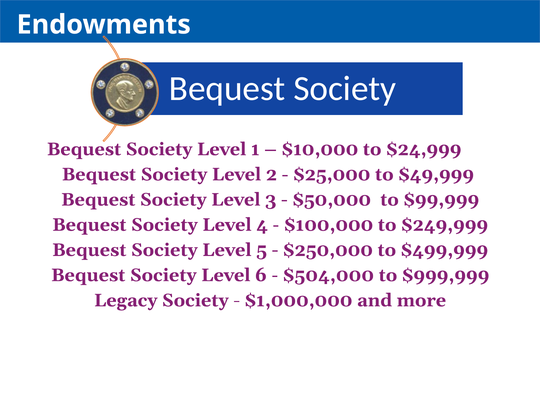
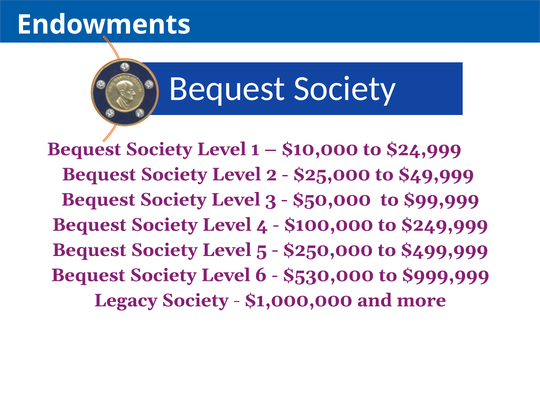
$504,000: $504,000 -> $530,000 (328, 275)
